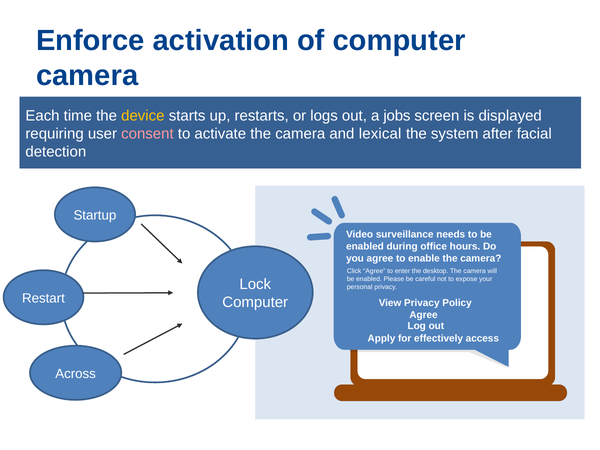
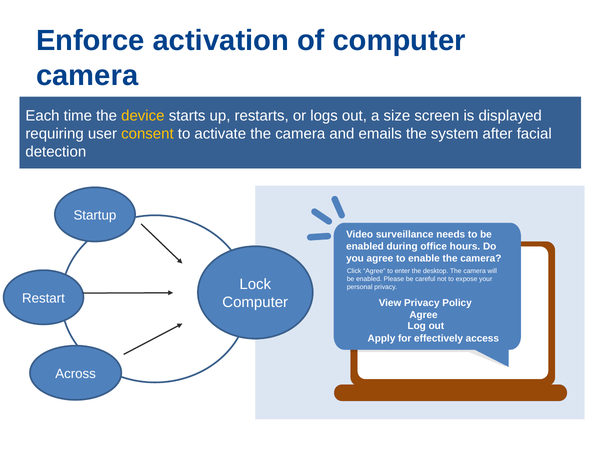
jobs: jobs -> size (397, 116)
consent colour: pink -> yellow (147, 134)
lexical: lexical -> emails (380, 134)
